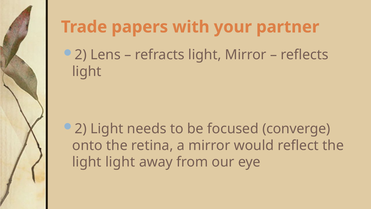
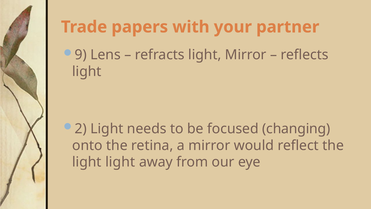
2: 2 -> 9 (81, 55)
converge: converge -> changing (296, 128)
